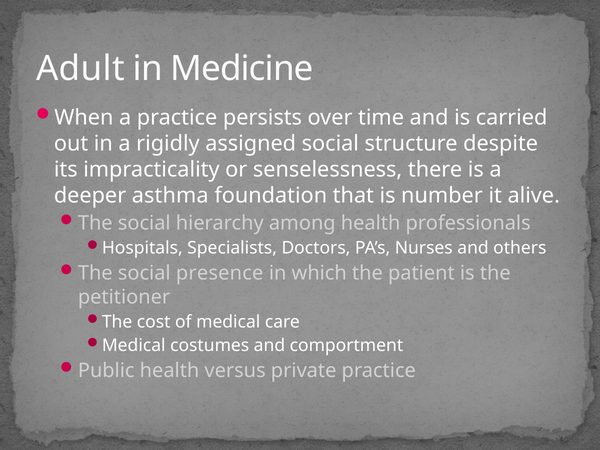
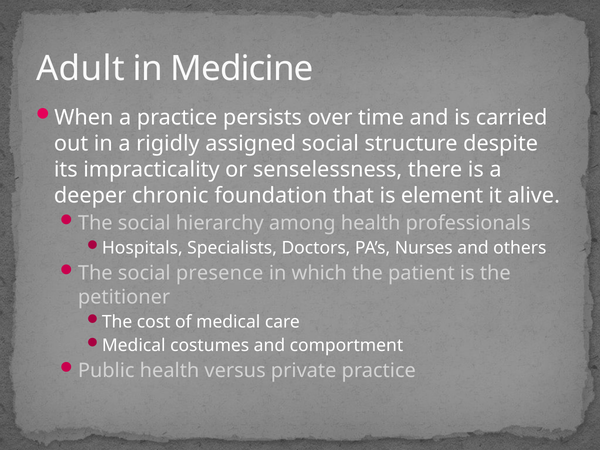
asthma: asthma -> chronic (170, 196)
number: number -> element (442, 196)
